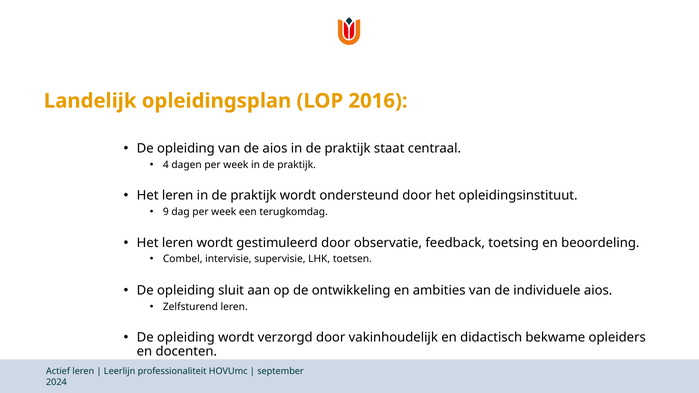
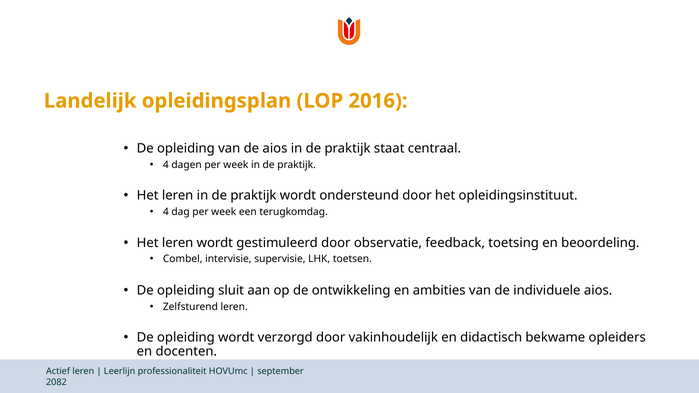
9: 9 -> 4 (166, 212)
2024: 2024 -> 2082 (56, 382)
